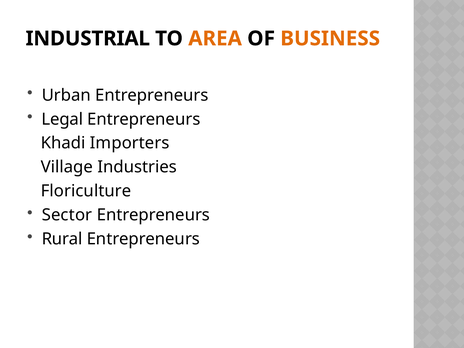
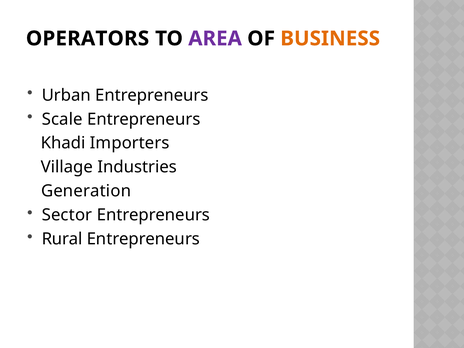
INDUSTRIAL: INDUSTRIAL -> OPERATORS (88, 39)
AREA colour: orange -> purple (215, 39)
Legal: Legal -> Scale (62, 119)
Floriculture: Floriculture -> Generation (86, 191)
